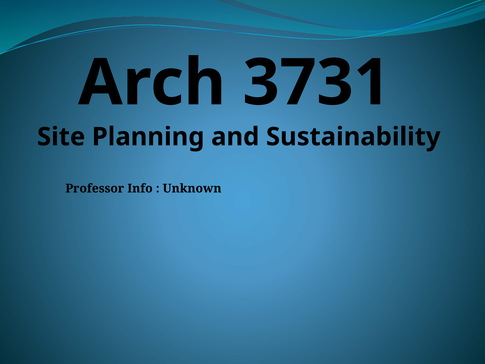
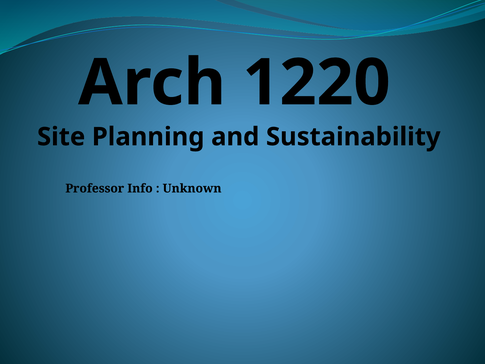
3731: 3731 -> 1220 (317, 83)
